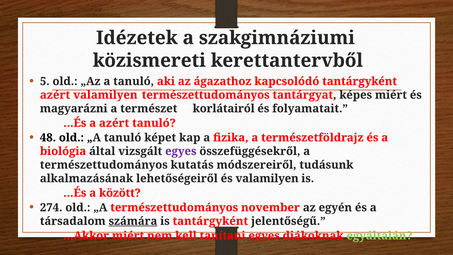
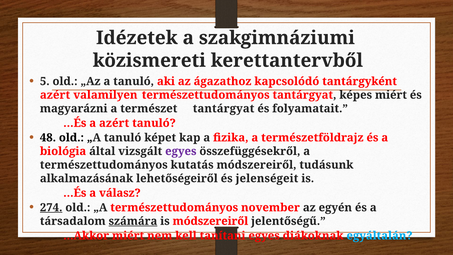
természet korlátairól: korlátairól -> tantárgyat (224, 108)
és valamilyen: valamilyen -> jelenségeit (267, 178)
között: között -> válasz (120, 193)
274 underline: none -> present (51, 207)
is tantárgyként: tantárgyként -> módszereiről (210, 221)
egyáltalán colour: light green -> light blue (380, 236)
